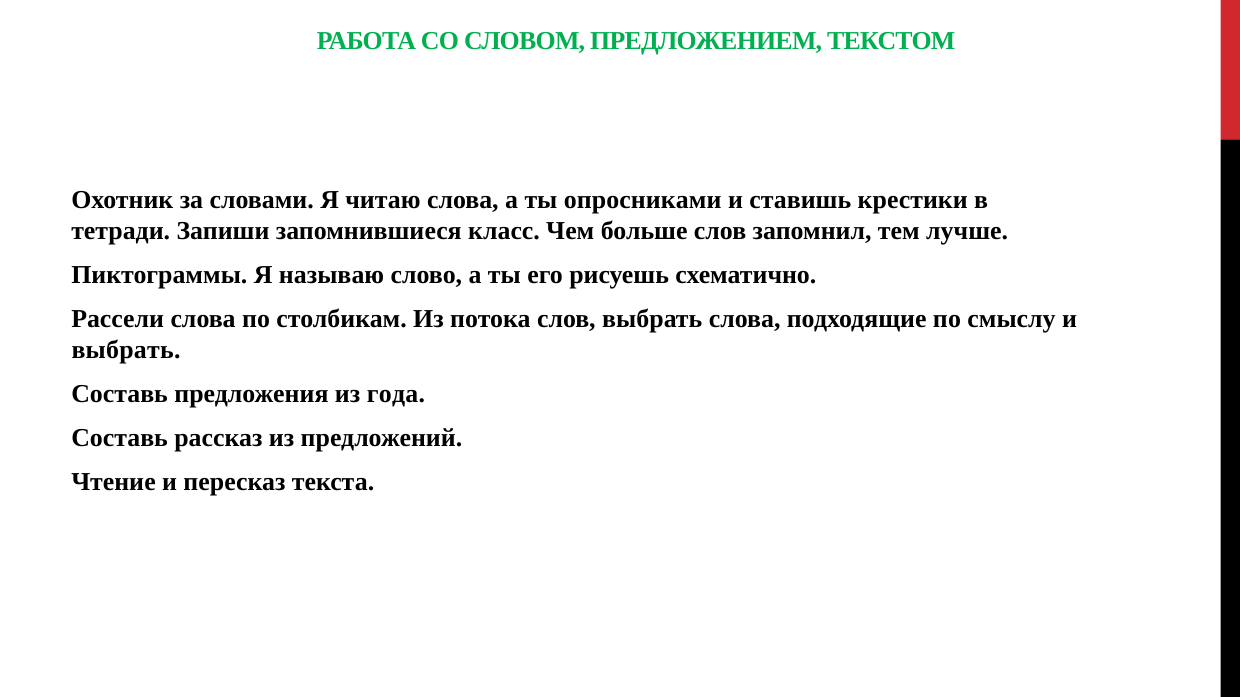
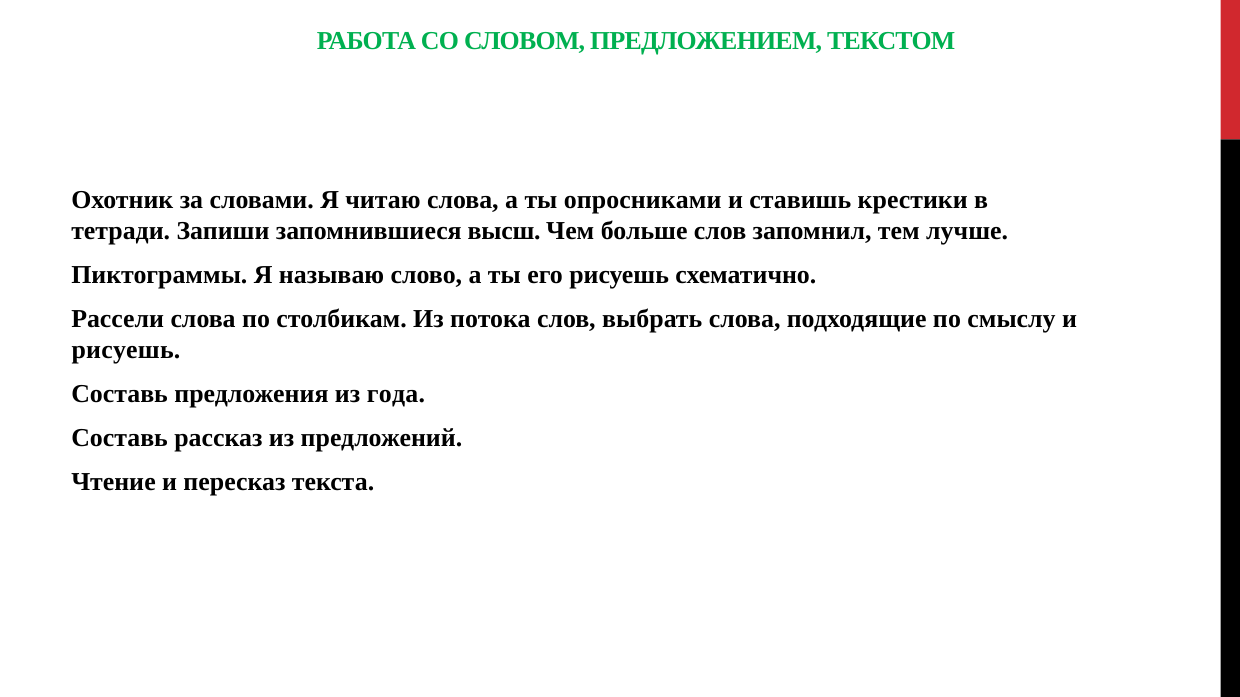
класс: класс -> высш (504, 231)
выбрать: выбрать -> рисуешь (126, 350)
